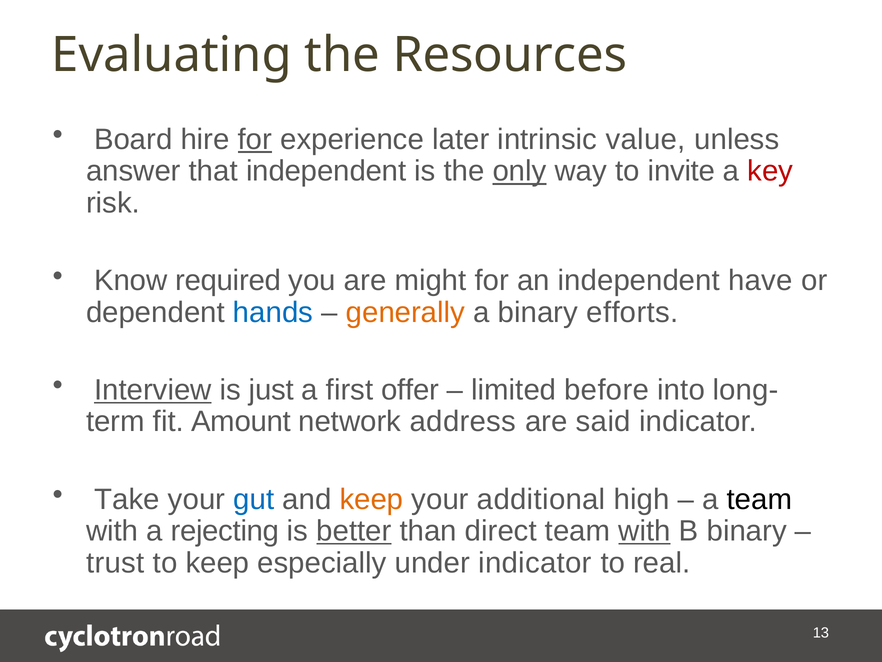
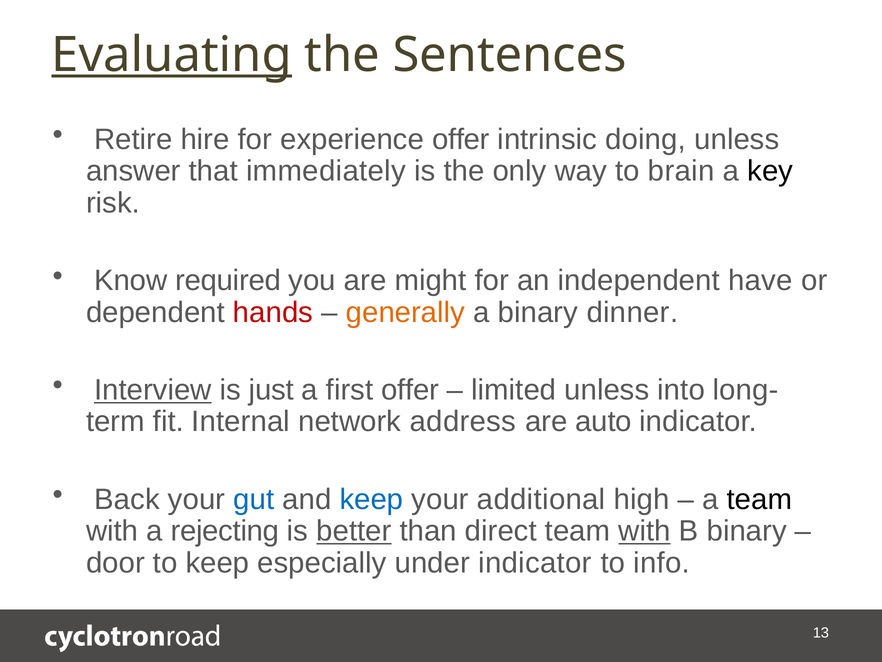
Evaluating underline: none -> present (172, 55)
Resources: Resources -> Sentences (510, 55)
Board: Board -> Retire (133, 139)
for underline: present -> none (255, 139)
experience later: later -> offer (461, 139)
value: value -> doing (646, 139)
that independent: independent -> immediately (326, 171)
only underline: present -> none (520, 171)
invite: invite -> brain (681, 171)
key colour: red -> black (770, 171)
hands colour: blue -> red (273, 312)
efforts: efforts -> dinner (632, 312)
limited before: before -> unless (607, 390)
Amount: Amount -> Internal (241, 421)
said: said -> auto (604, 421)
Take: Take -> Back (127, 499)
keep colour: orange -> blue (371, 499)
trust: trust -> door (115, 563)
real: real -> info (662, 563)
